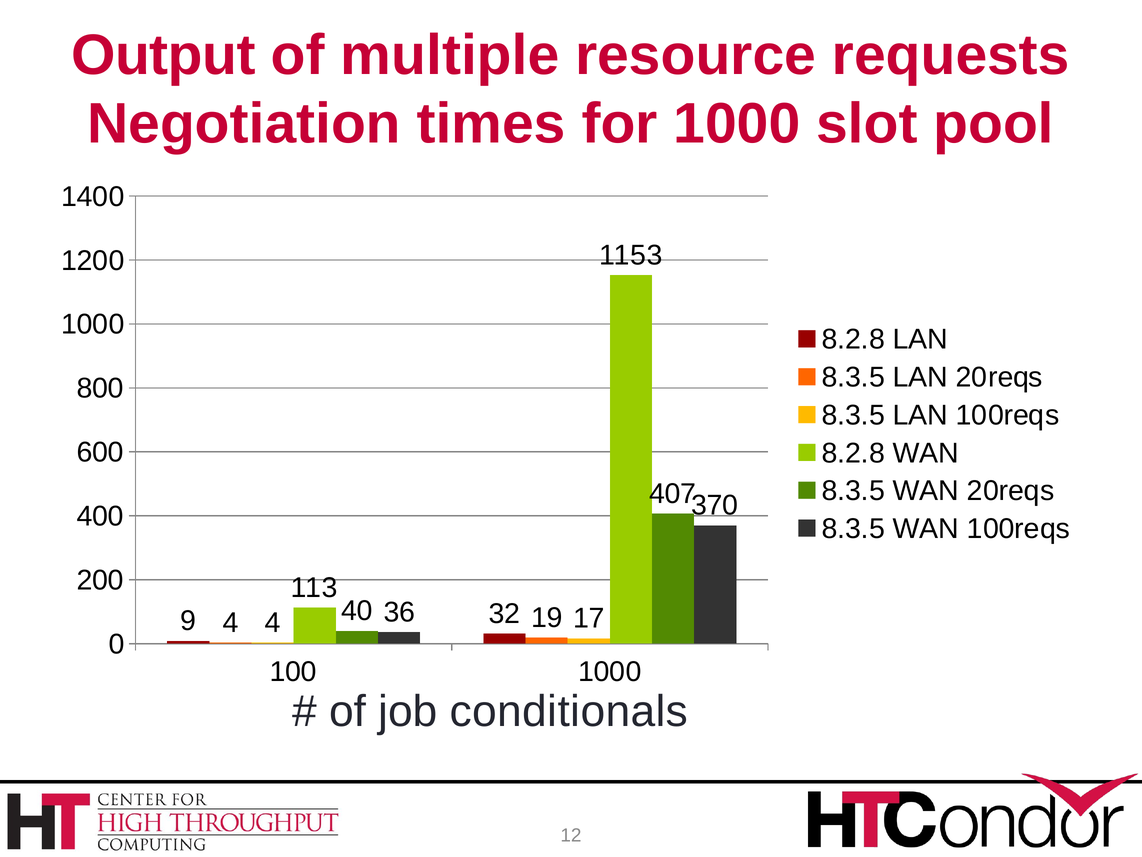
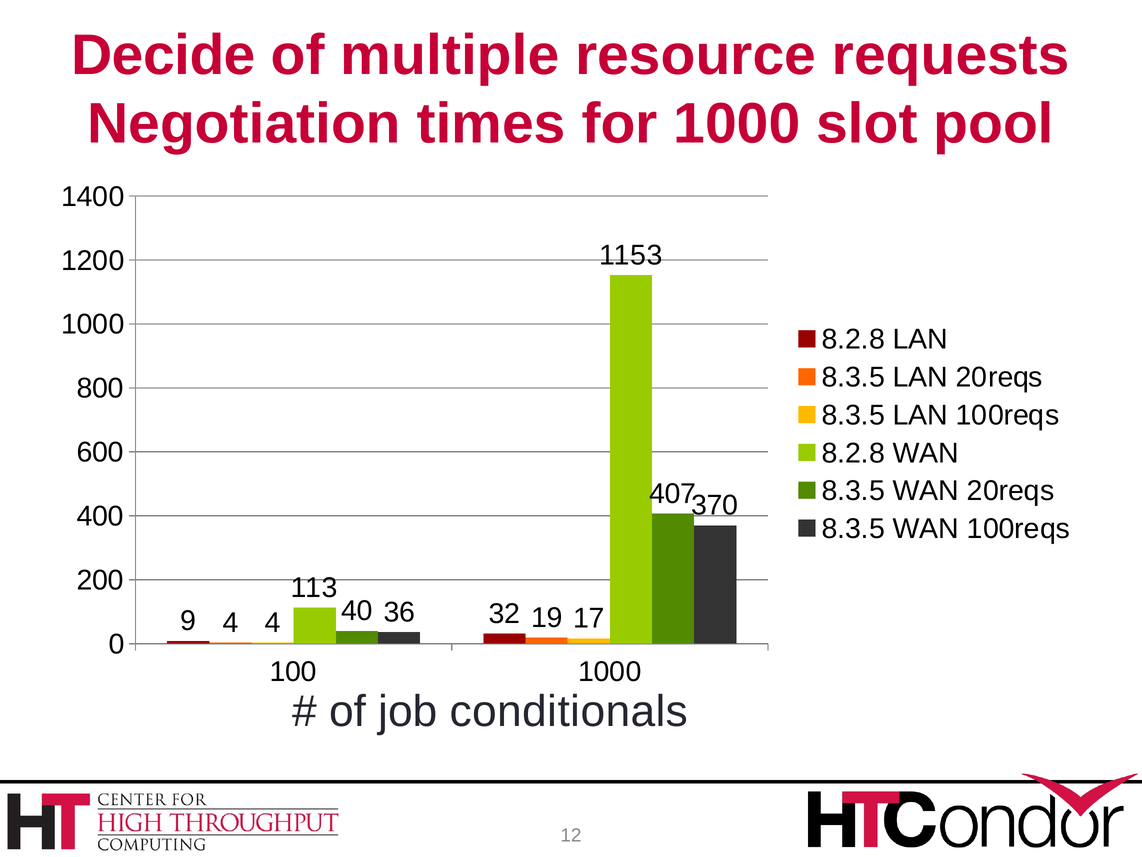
Output: Output -> Decide (163, 55)
